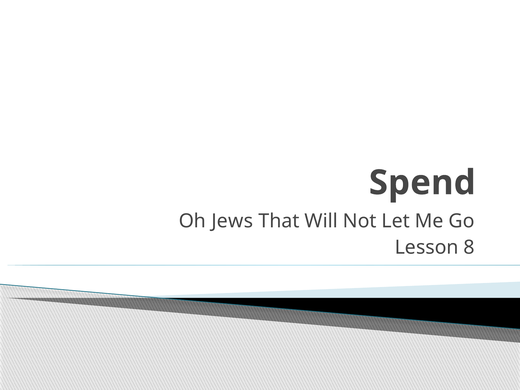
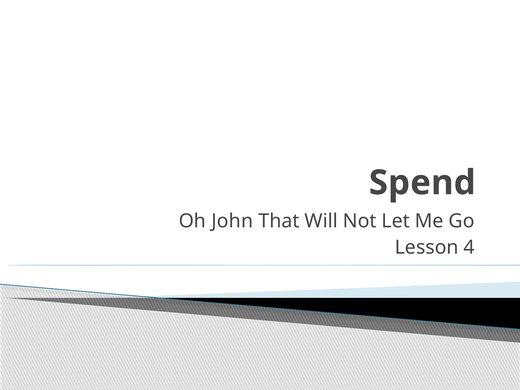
Jews: Jews -> John (232, 221)
8: 8 -> 4 (469, 247)
